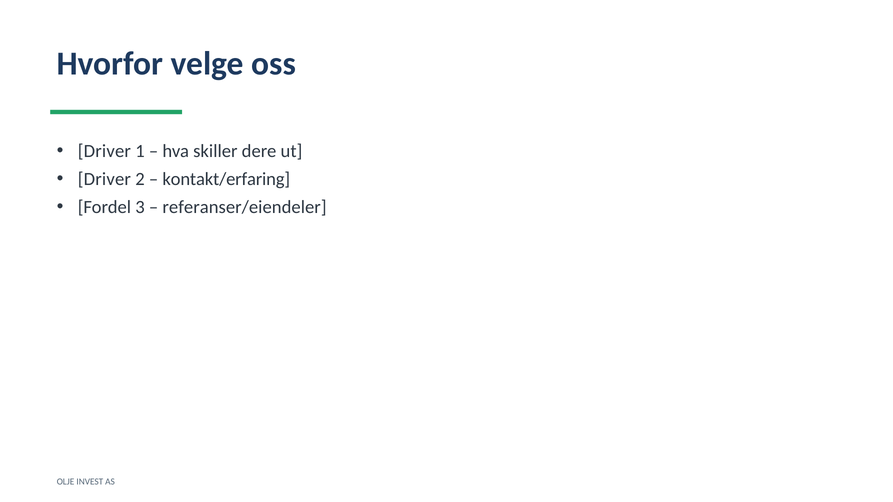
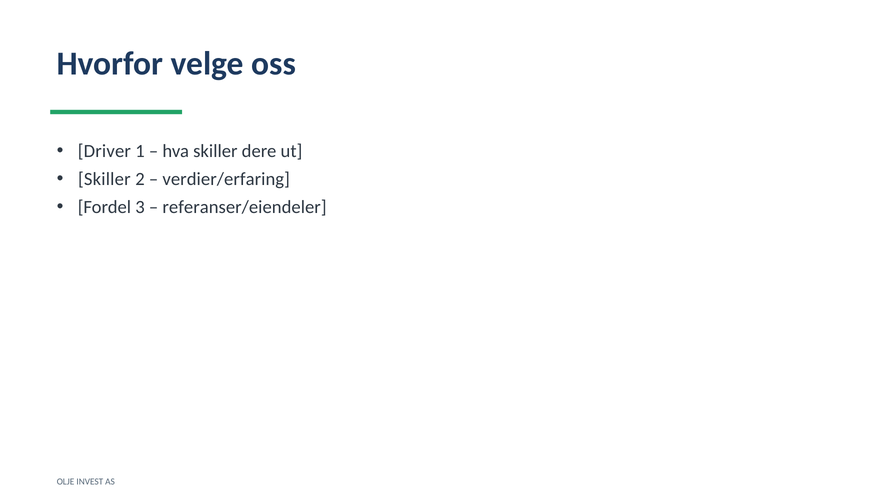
Driver: Driver -> Skiller (104, 179)
kontakt/erfaring: kontakt/erfaring -> verdier/erfaring (226, 179)
